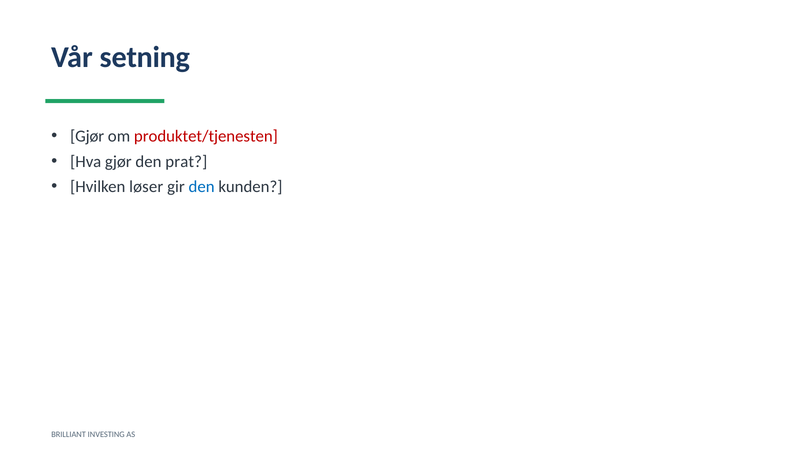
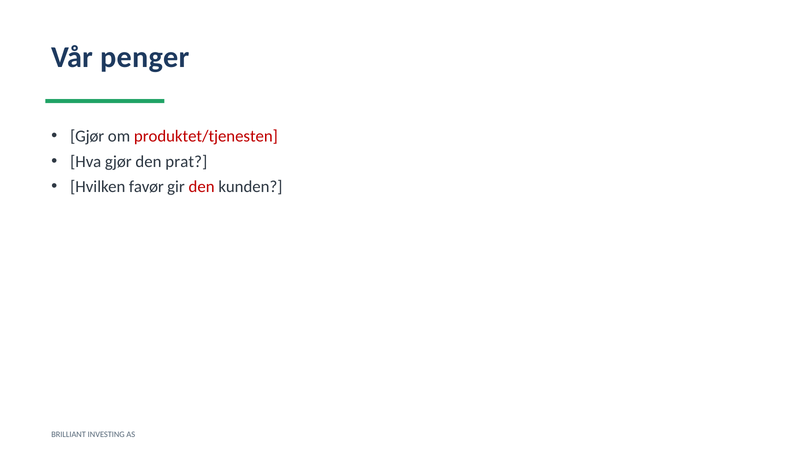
setning: setning -> penger (145, 58)
løser: løser -> favør (146, 187)
den colour: blue -> red (202, 187)
